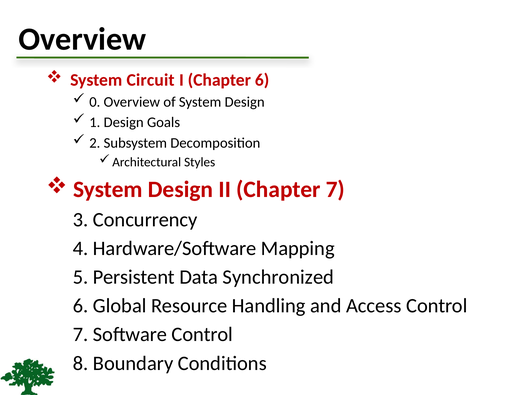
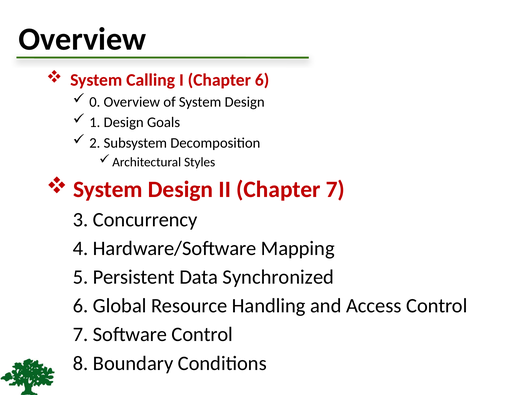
Circuit: Circuit -> Calling (151, 80)
